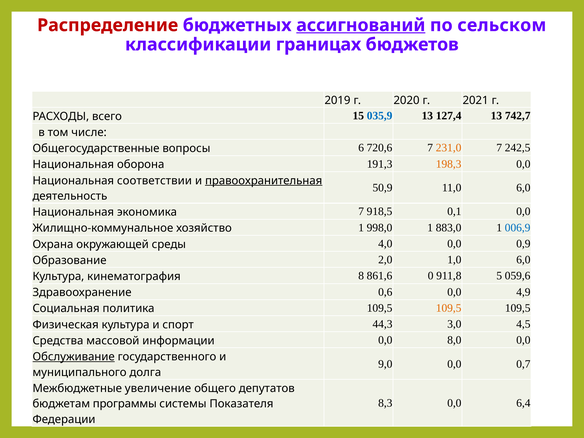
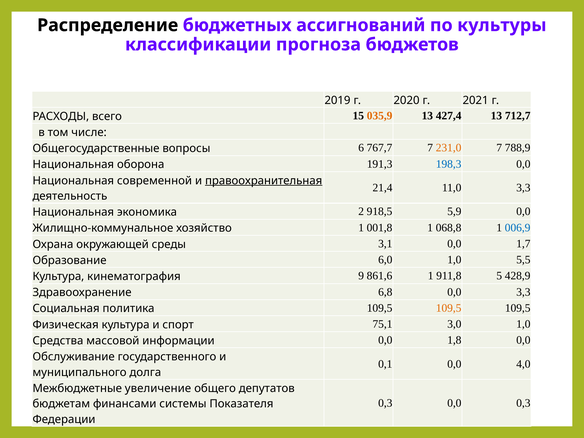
Распределение colour: red -> black (108, 25)
ассигнований underline: present -> none (361, 25)
сельском: сельском -> культуры (502, 25)
границах: границах -> прогноза (318, 45)
035,9 colour: blue -> orange (380, 116)
127,4: 127,4 -> 427,4 (449, 116)
742,7: 742,7 -> 712,7 (518, 116)
720,6: 720,6 -> 767,7 (380, 148)
242,5: 242,5 -> 788,9 (518, 148)
198,3 colour: orange -> blue (449, 164)
соответствии: соответствии -> современной (155, 181)
50,9: 50,9 -> 21,4 (383, 188)
11,0 6,0: 6,0 -> 3,3 (523, 188)
7: 7 -> 2 (361, 212)
0,1: 0,1 -> 5,9 (454, 212)
998,0: 998,0 -> 001,8 (380, 228)
883,0: 883,0 -> 068,8 (449, 228)
4,0: 4,0 -> 3,1 (385, 244)
0,9: 0,9 -> 1,7 (523, 244)
2,0: 2,0 -> 6,0 (385, 260)
1,0 6,0: 6,0 -> 5,5 (523, 260)
8: 8 -> 9 (361, 276)
861,6 0: 0 -> 1 (431, 276)
059,6: 059,6 -> 428,9 (518, 276)
0,6: 0,6 -> 6,8 (385, 292)
0,0 4,9: 4,9 -> 3,3 (523, 292)
44,3: 44,3 -> 75,1 (383, 324)
3,0 4,5: 4,5 -> 1,0 (523, 324)
8,0: 8,0 -> 1,8 (454, 340)
Обслуживание underline: present -> none (74, 357)
9,0: 9,0 -> 0,1 (385, 364)
0,7: 0,7 -> 4,0 (523, 364)
8,3: 8,3 -> 0,3 (385, 403)
0,0 6,4: 6,4 -> 0,3 (523, 403)
программы: программы -> финансами (125, 404)
